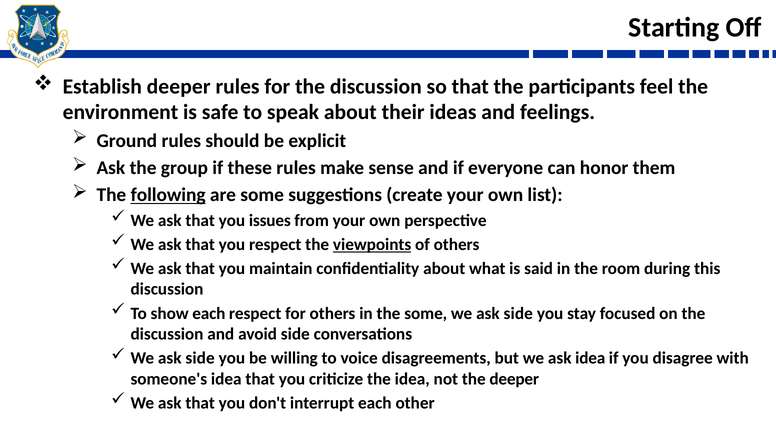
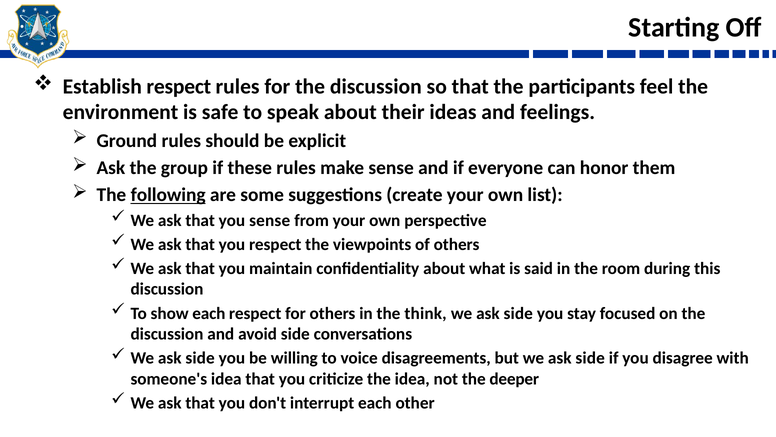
Establish deeper: deeper -> respect (179, 86)
you issues: issues -> sense (270, 220)
viewpoints underline: present -> none (372, 244)
the some: some -> think (426, 313)
but we ask idea: idea -> side (590, 358)
